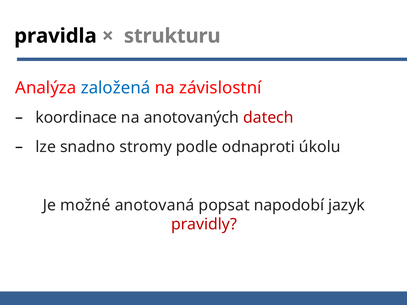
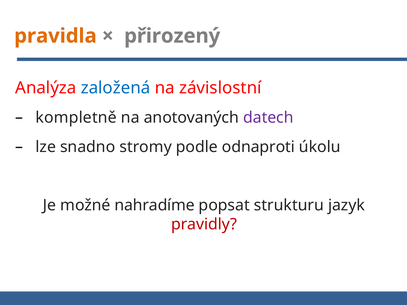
pravidla colour: black -> orange (55, 36)
strukturu: strukturu -> přirozený (172, 36)
koordinace: koordinace -> kompletně (76, 118)
datech colour: red -> purple (268, 118)
anotovaná: anotovaná -> nahradíme (155, 205)
napodobí: napodobí -> strukturu (289, 205)
